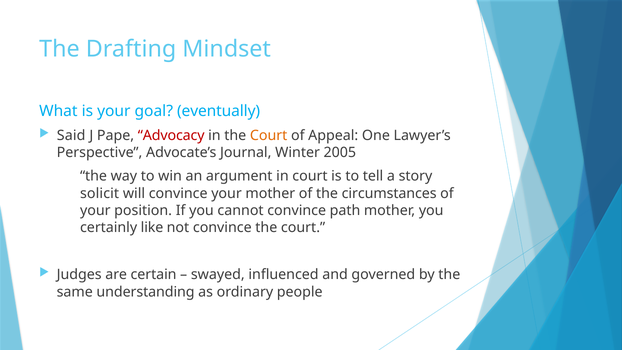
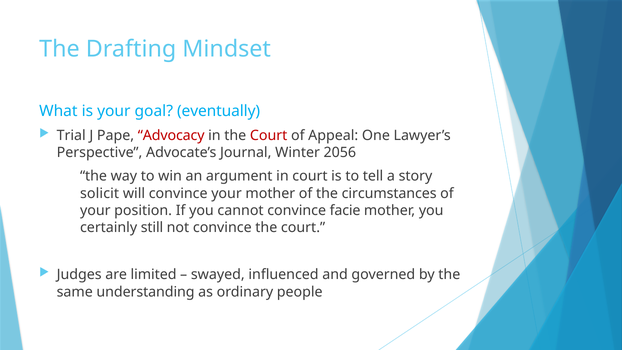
Said: Said -> Trial (71, 136)
Court colour: orange -> red (269, 136)
2005: 2005 -> 2056 (340, 153)
path: path -> facie (345, 210)
like: like -> still (152, 227)
certain: certain -> limited (154, 275)
